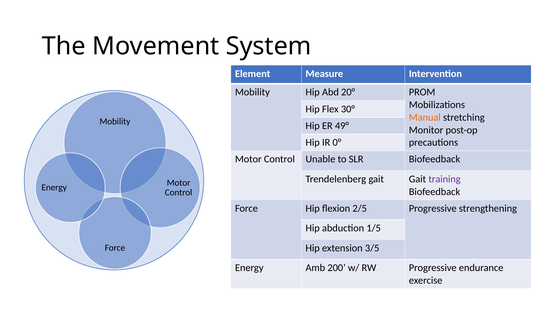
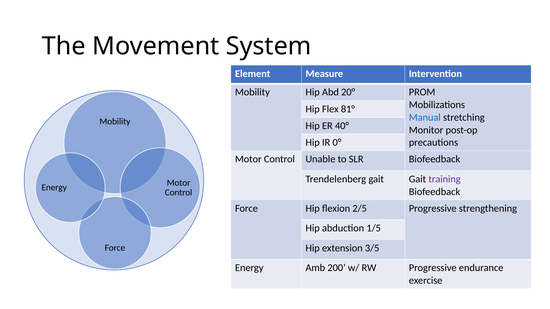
30°: 30° -> 81° (348, 109)
Manual colour: orange -> blue (425, 118)
49°: 49° -> 40° (342, 126)
